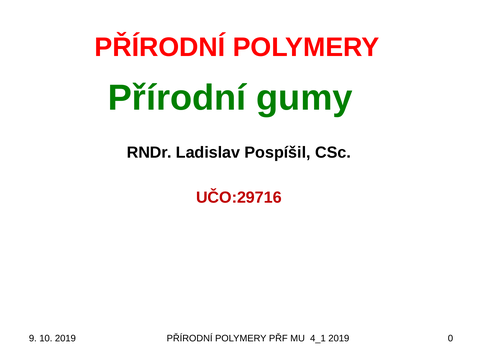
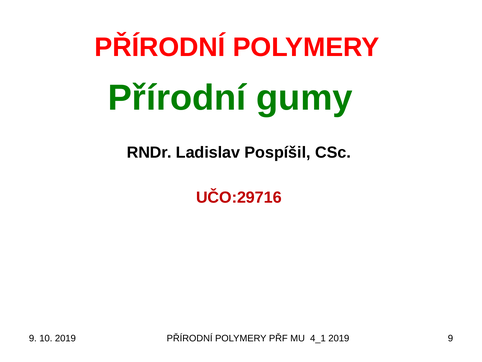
2019 0: 0 -> 9 (450, 338)
